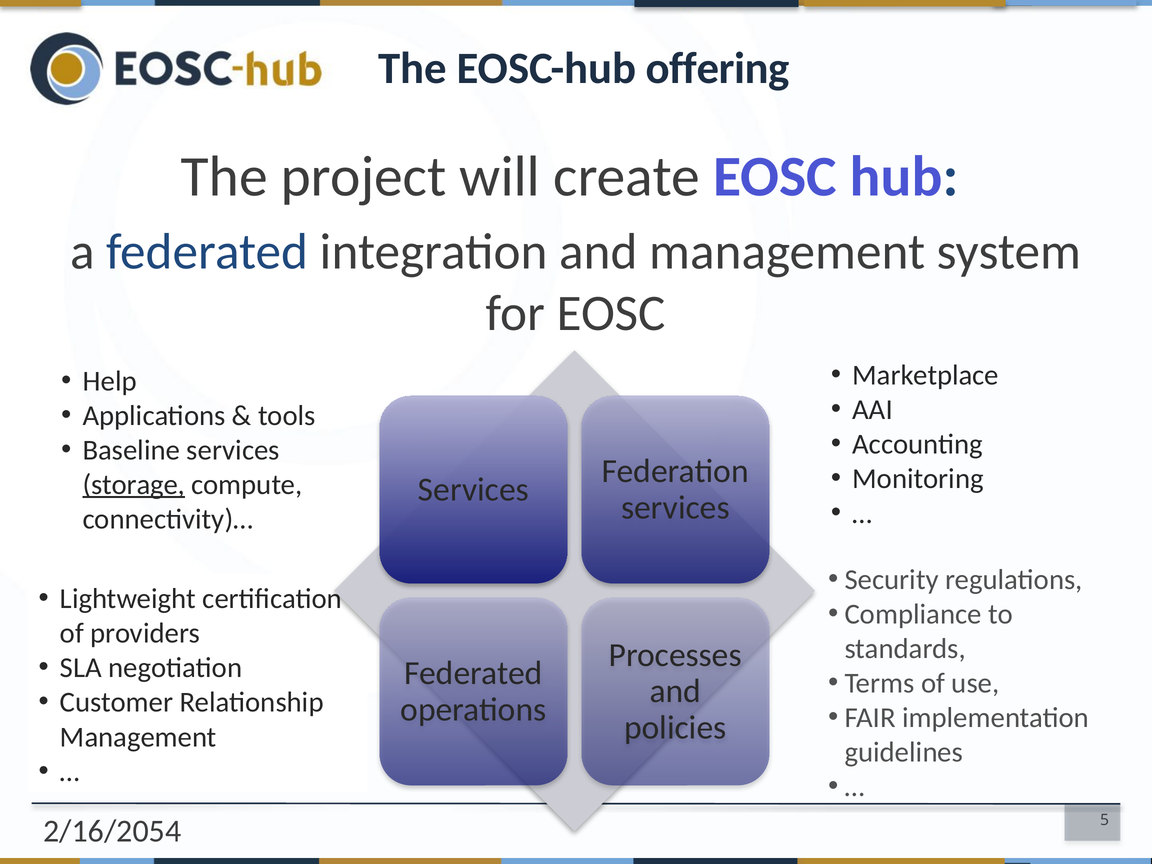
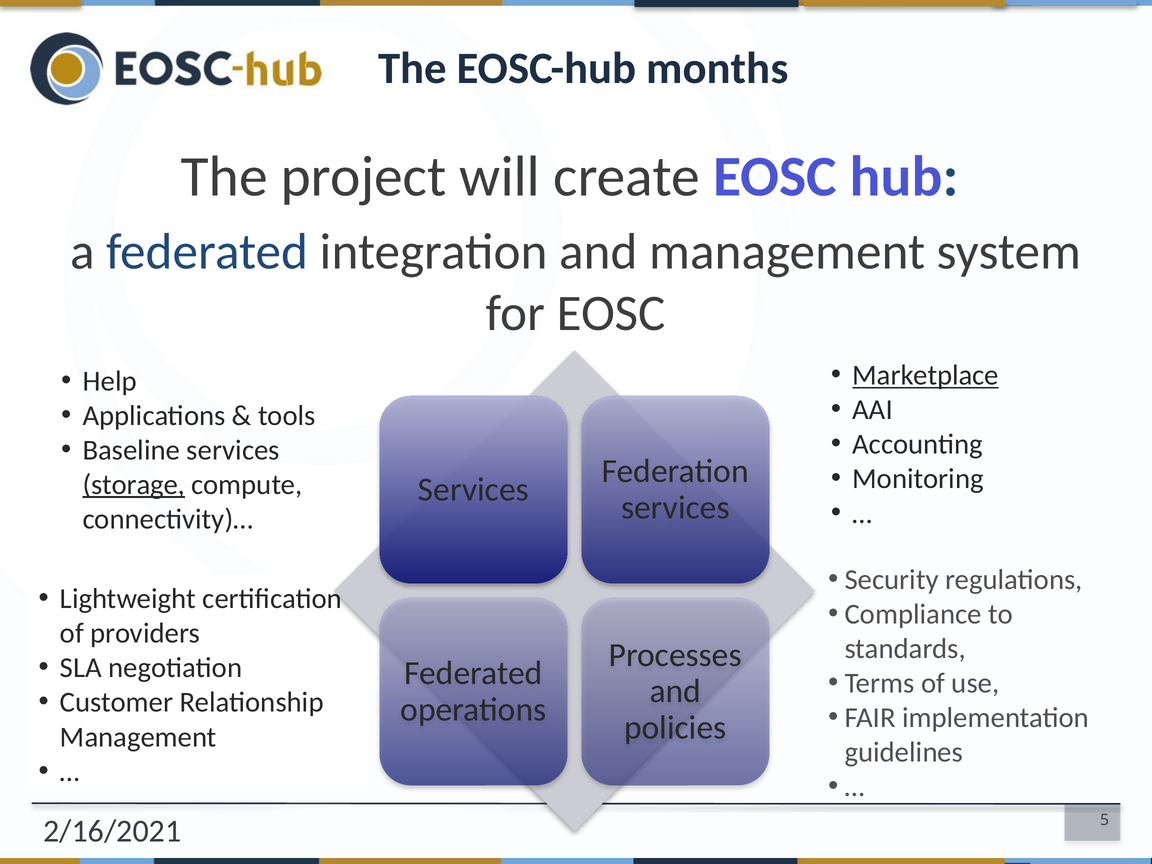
offering: offering -> months (717, 68)
Marketplace underline: none -> present (926, 375)
2/16/2054: 2/16/2054 -> 2/16/2021 (112, 831)
